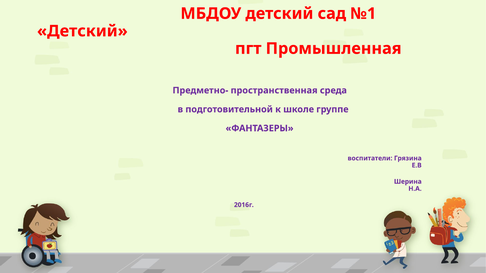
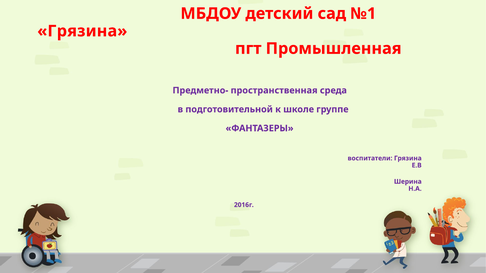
Детский: Детский -> Грязина (82, 31)
